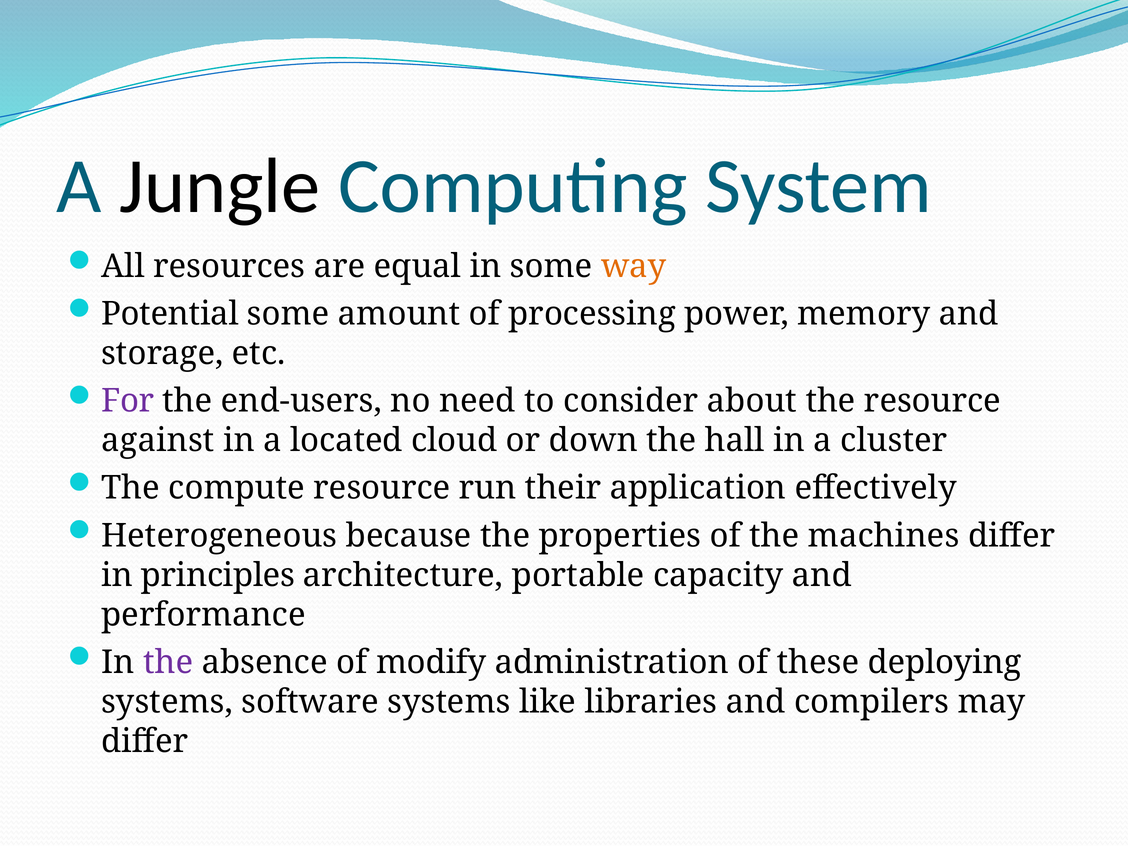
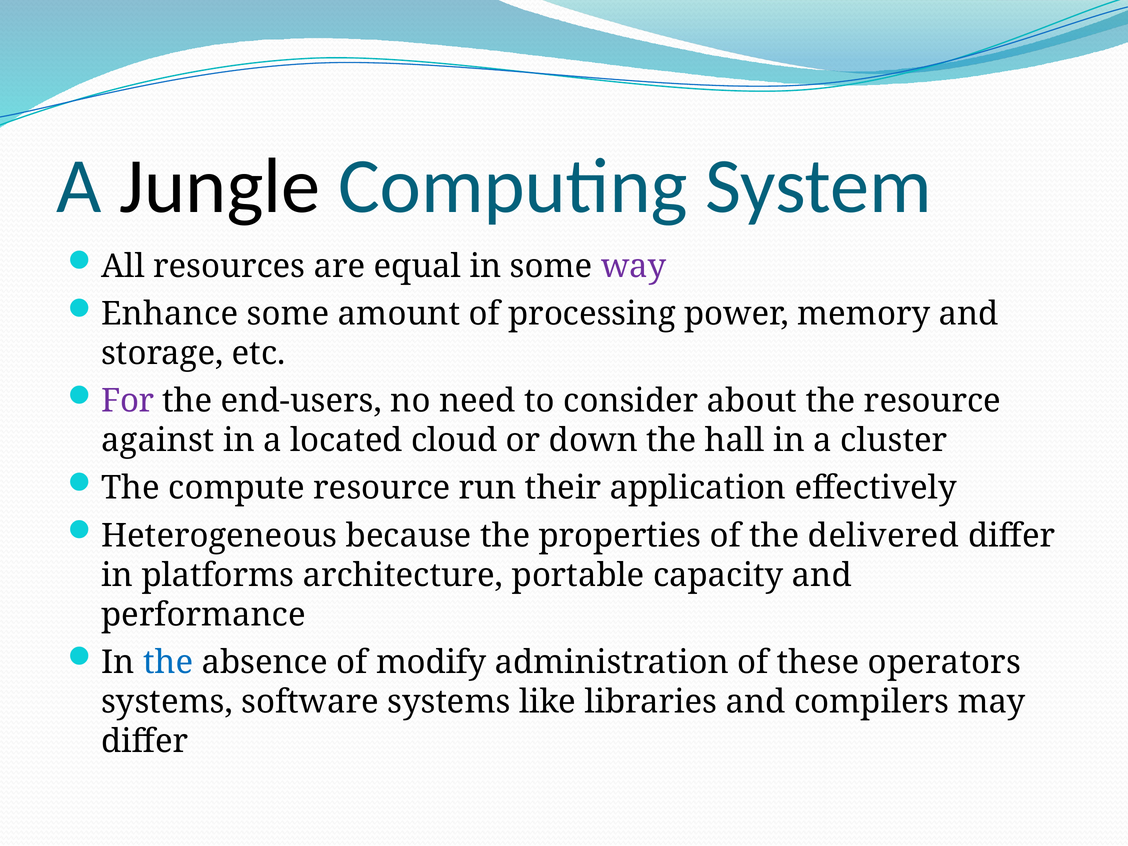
way colour: orange -> purple (634, 266)
Potential: Potential -> Enhance (170, 314)
machines: machines -> delivered (884, 536)
principles: principles -> platforms (218, 575)
the colour: purple -> blue (168, 662)
deploying: deploying -> operators (944, 662)
